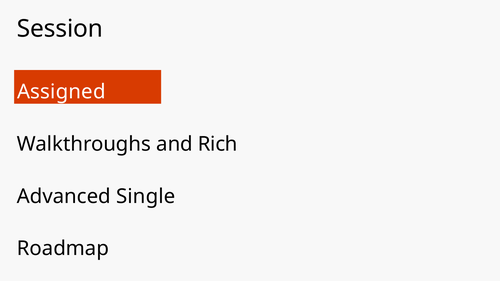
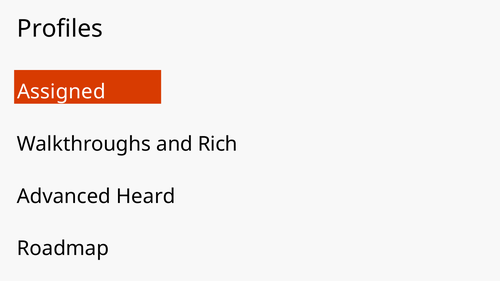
Session: Session -> Profiles (60, 29)
Single: Single -> Heard (146, 196)
